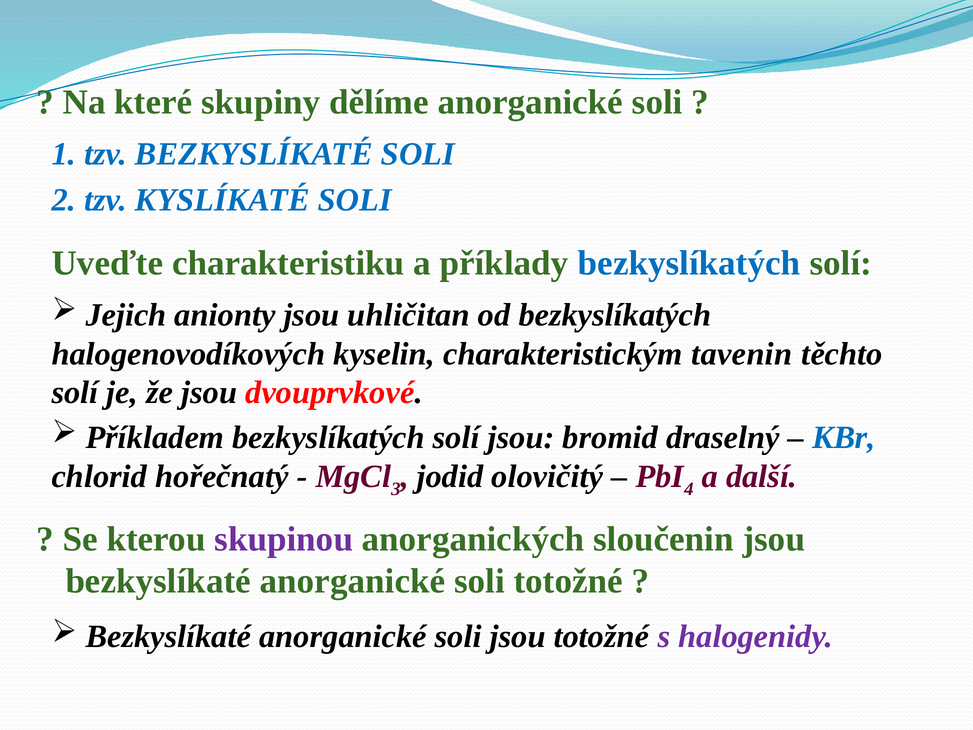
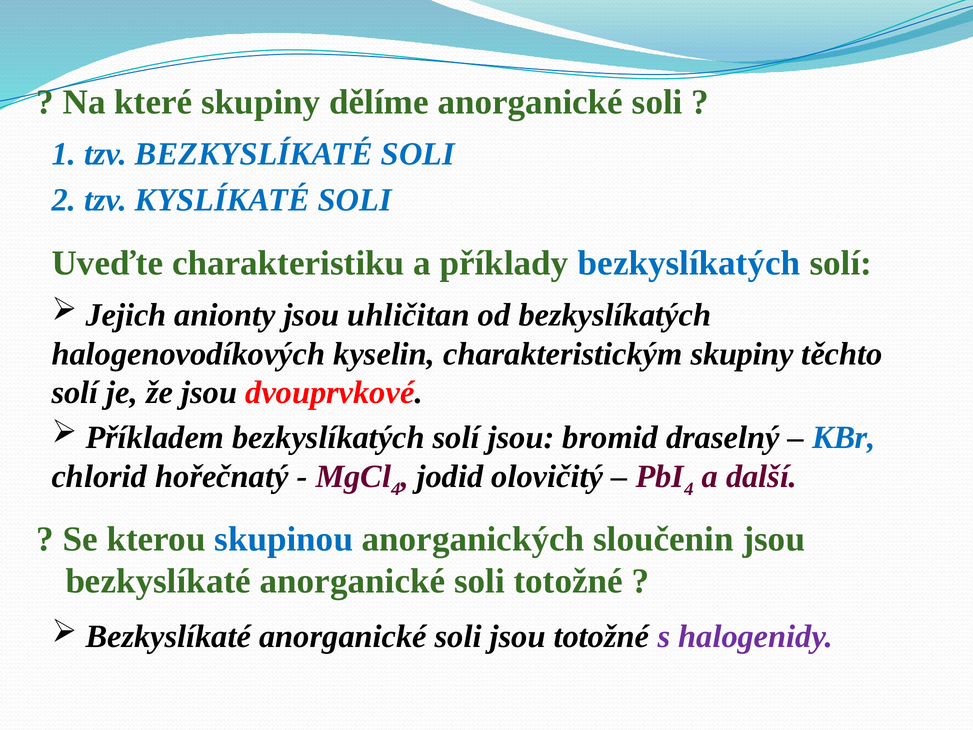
charakteristickým tavenin: tavenin -> skupiny (742, 354)
3: 3 -> 4 (396, 489)
skupinou colour: purple -> blue (284, 539)
